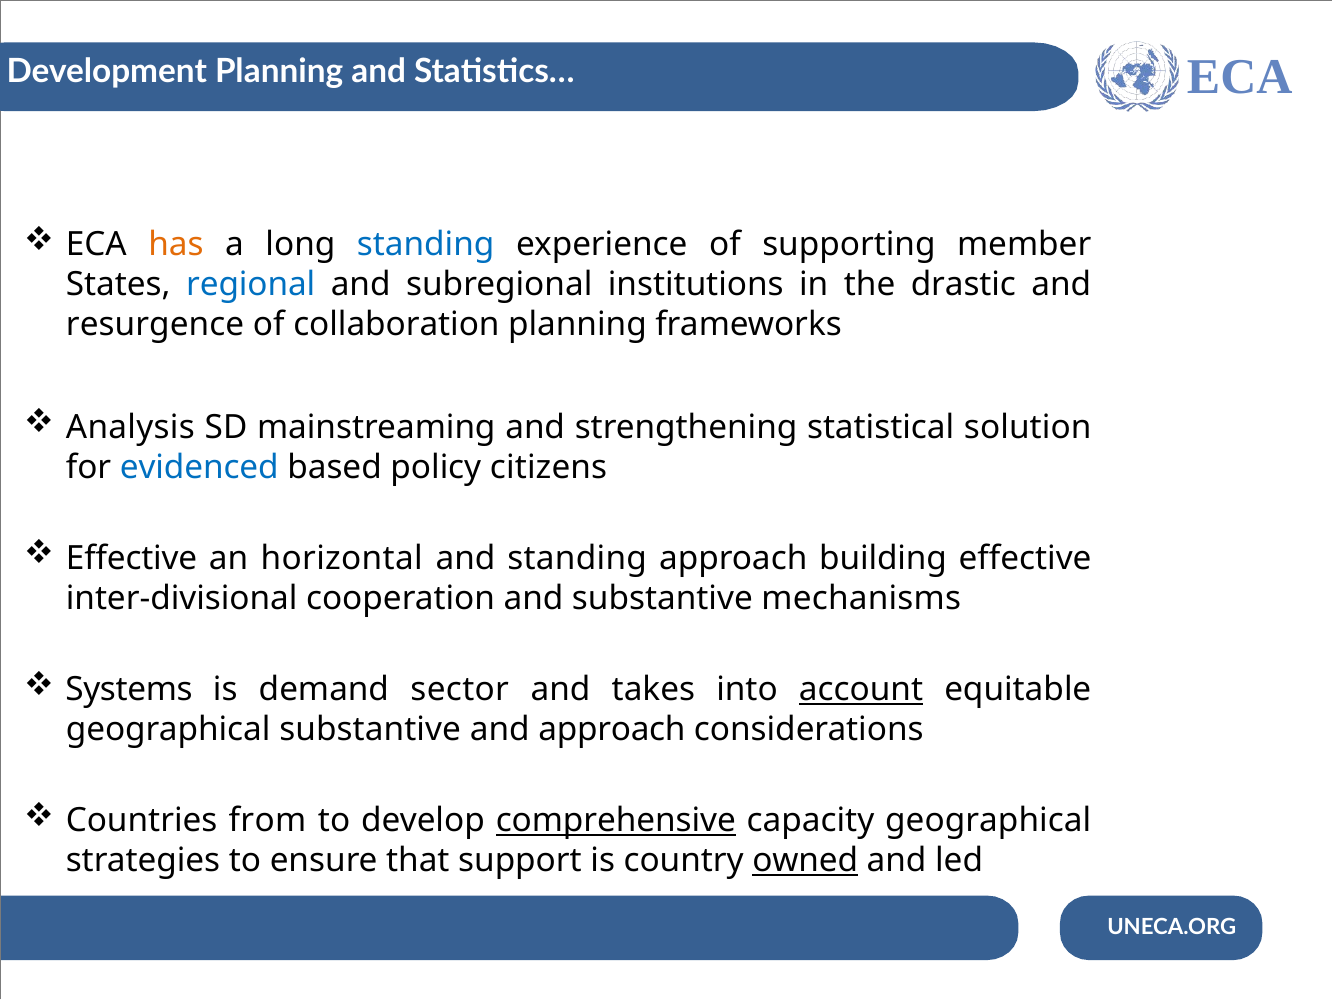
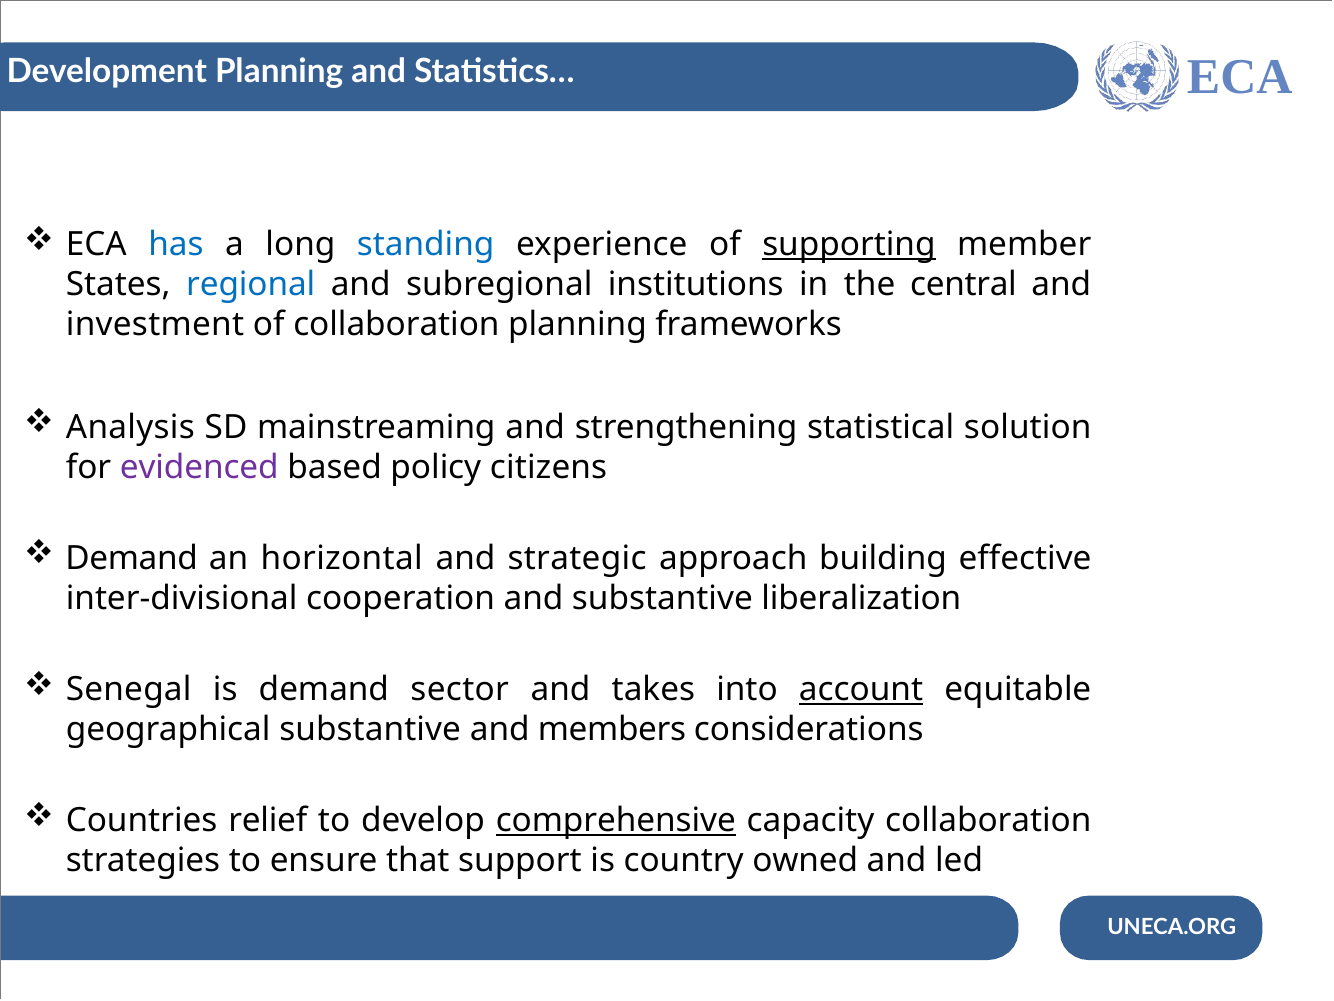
has colour: orange -> blue (176, 245)
supporting underline: none -> present (849, 245)
drastic: drastic -> central (963, 285)
resurgence: resurgence -> investment (155, 325)
evidenced colour: blue -> purple (199, 467)
Effective: Effective -> Demand (132, 558)
and standing: standing -> strategic (577, 558)
mechanisms: mechanisms -> liberalization (861, 598)
Systems: Systems -> Senegal (129, 689)
and approach: approach -> members (612, 729)
from: from -> relief (268, 820)
capacity geographical: geographical -> collaboration (988, 820)
owned underline: present -> none (805, 861)
